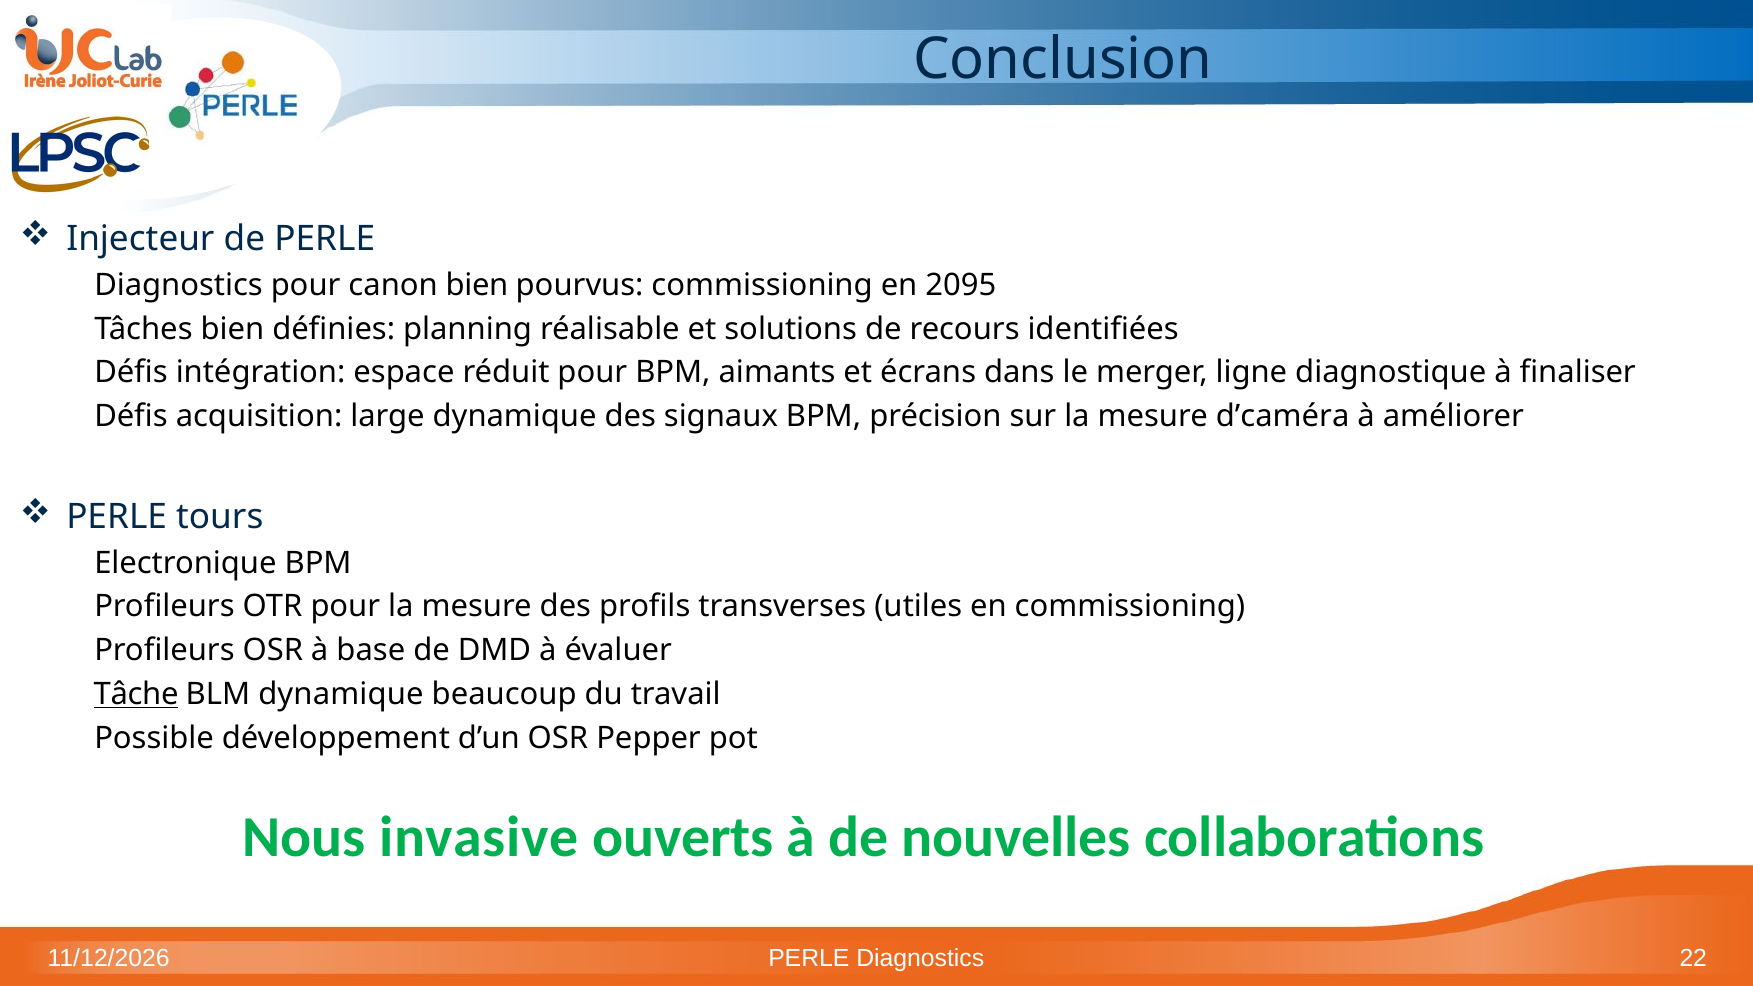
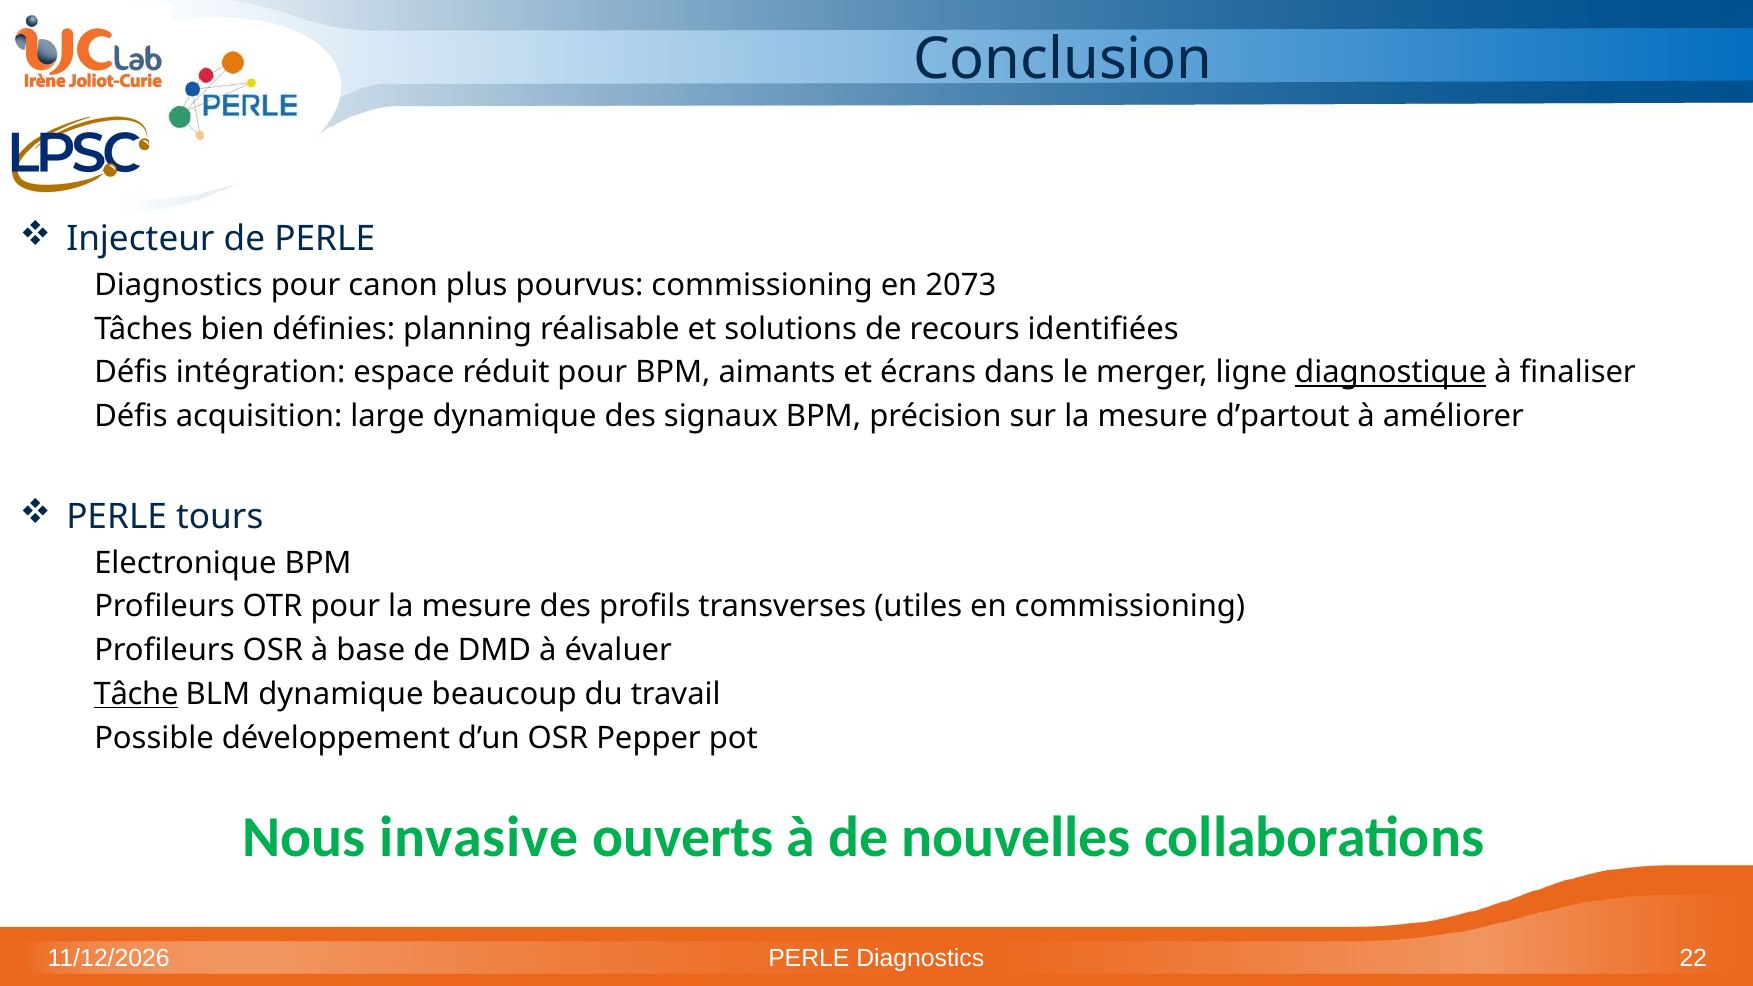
canon bien: bien -> plus (477, 285)
2095: 2095 -> 2073 (961, 285)
diagnostique underline: none -> present (1391, 373)
d’caméra: d’caméra -> d’partout (1283, 417)
